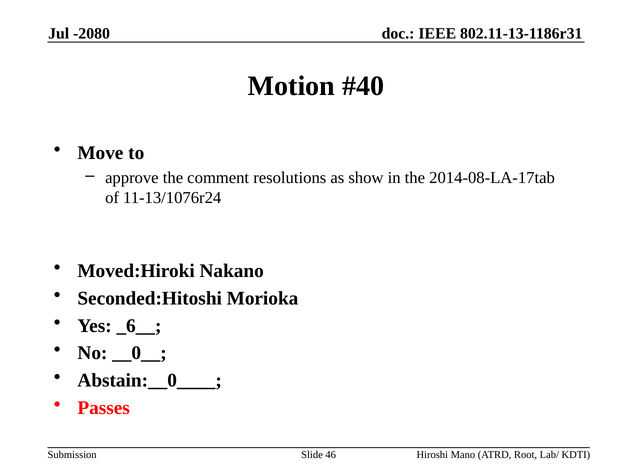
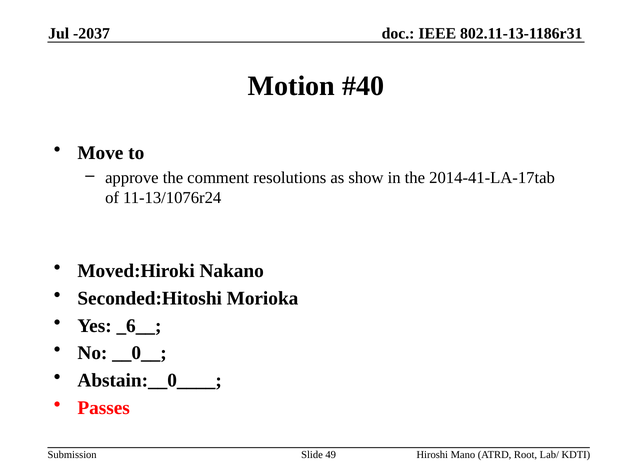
-2080: -2080 -> -2037 (92, 34)
2014-08-LA-17tab: 2014-08-LA-17tab -> 2014-41-LA-17tab (492, 178)
46: 46 -> 49 (331, 455)
